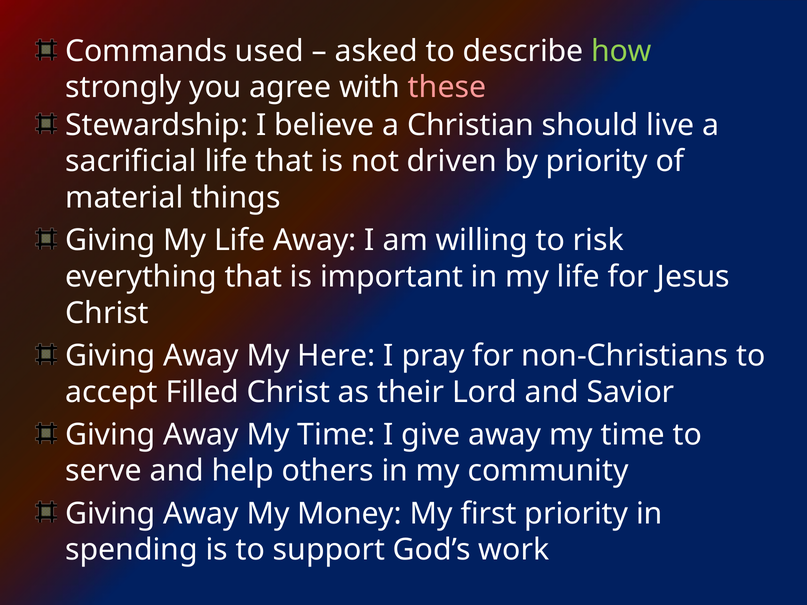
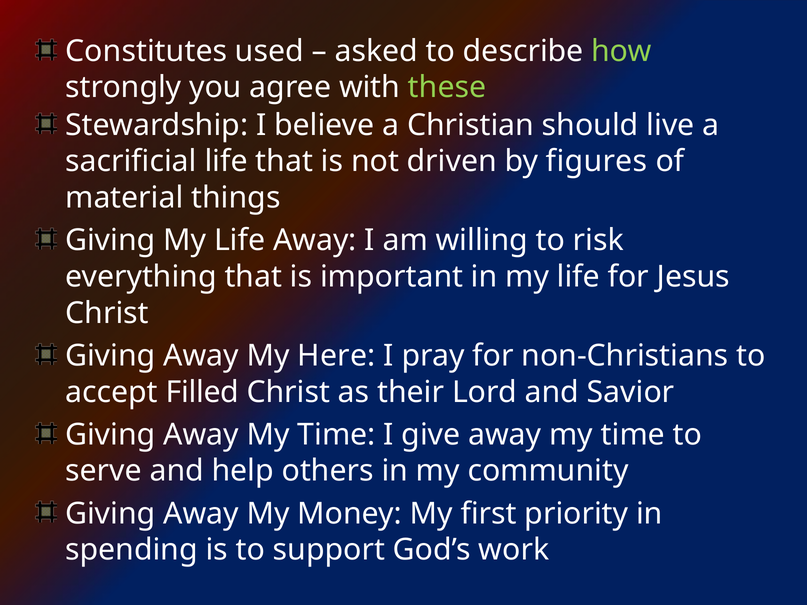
Commands: Commands -> Constitutes (146, 51)
these colour: pink -> light green (447, 88)
by priority: priority -> figures (597, 162)
